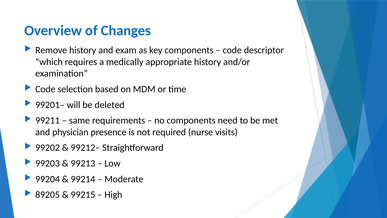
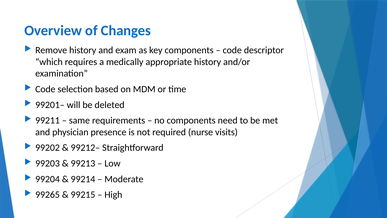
89205: 89205 -> 99265 (48, 194)
